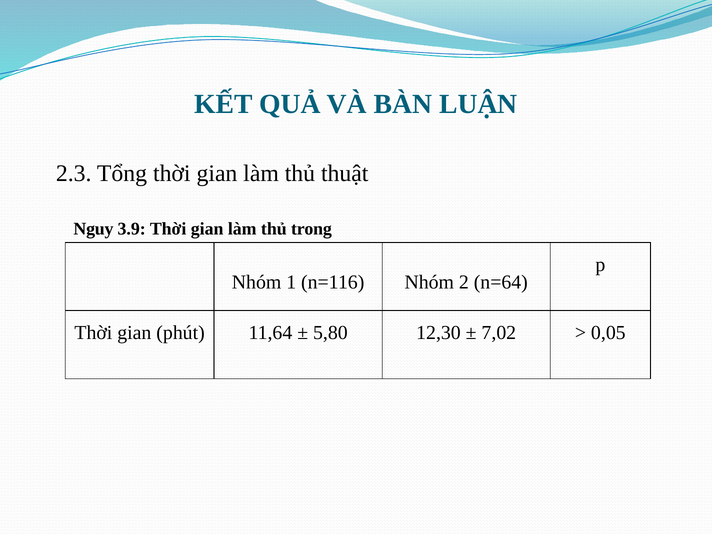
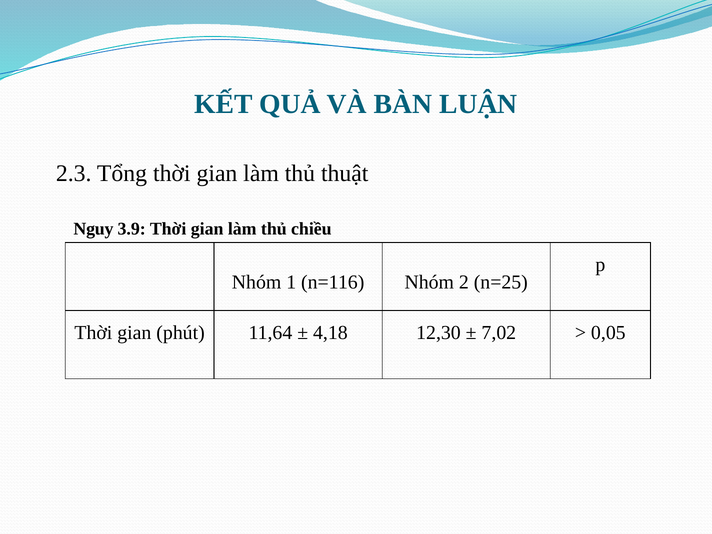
trong: trong -> chiều (311, 229)
n=64: n=64 -> n=25 (501, 282)
5,80: 5,80 -> 4,18 (330, 333)
